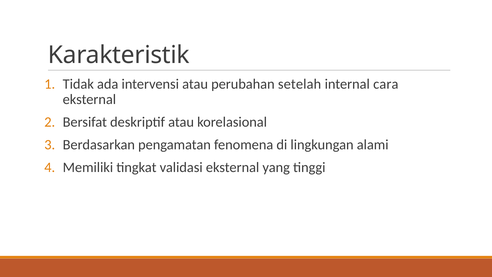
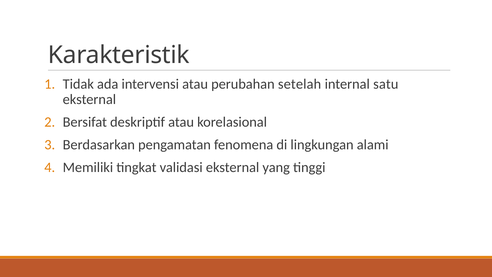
cara: cara -> satu (386, 84)
